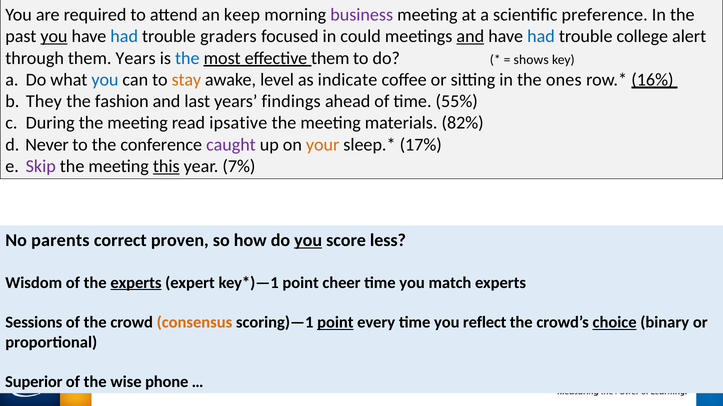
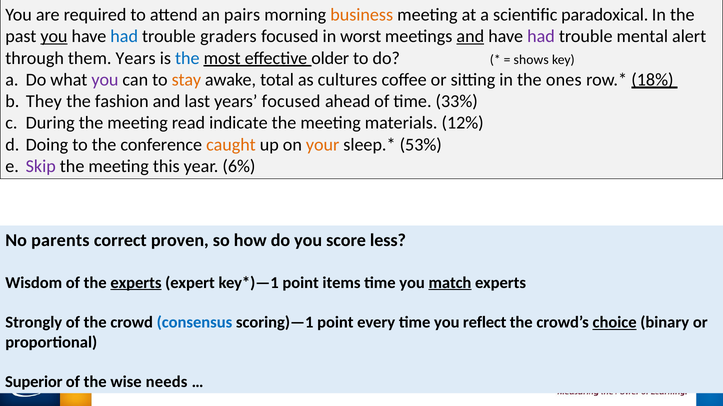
keep: keep -> pairs (242, 15)
business colour: purple -> orange (362, 15)
preference: preference -> paradoxical (605, 15)
could: could -> worst (361, 36)
had colour: blue -> purple (541, 36)
college: college -> mental (642, 36)
effective them: them -> older (330, 58)
you colour: blue -> purple (105, 80)
level: level -> total (277, 80)
indicate: indicate -> cultures (348, 80)
16%: 16% -> 18% (652, 80)
years findings: findings -> focused (291, 102)
55%: 55% -> 33% (457, 102)
ipsative: ipsative -> indicate (238, 123)
82%: 82% -> 12% (463, 123)
Never: Never -> Doing (47, 145)
caught colour: purple -> orange (231, 145)
17%: 17% -> 53% (421, 145)
this underline: present -> none (166, 167)
7%: 7% -> 6% (239, 167)
you underline: present -> none (308, 241)
cheer: cheer -> items (342, 283)
match underline: none -> present (450, 283)
Sessions: Sessions -> Strongly (34, 323)
consensus colour: orange -> blue (194, 323)
point underline: present -> none (335, 323)
phone: phone -> needs (167, 382)
